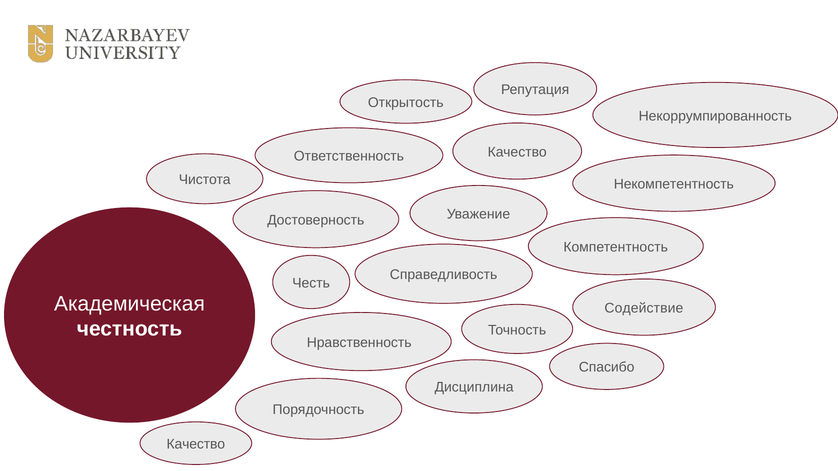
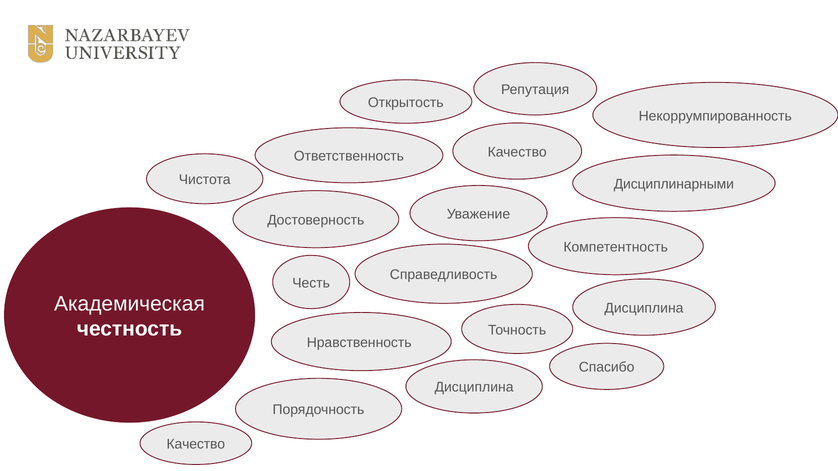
Некомпетентность: Некомпетентность -> Дисциплинарными (674, 184)
Содействие: Содействие -> Дисциплина (644, 308)
